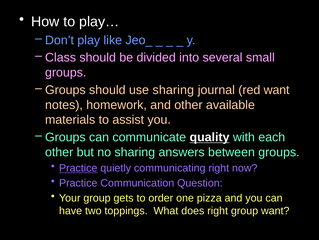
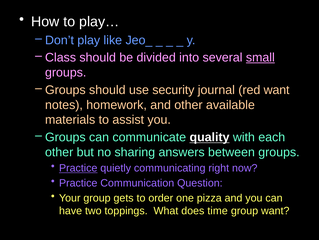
small underline: none -> present (260, 57)
use sharing: sharing -> security (173, 90)
does right: right -> time (218, 210)
